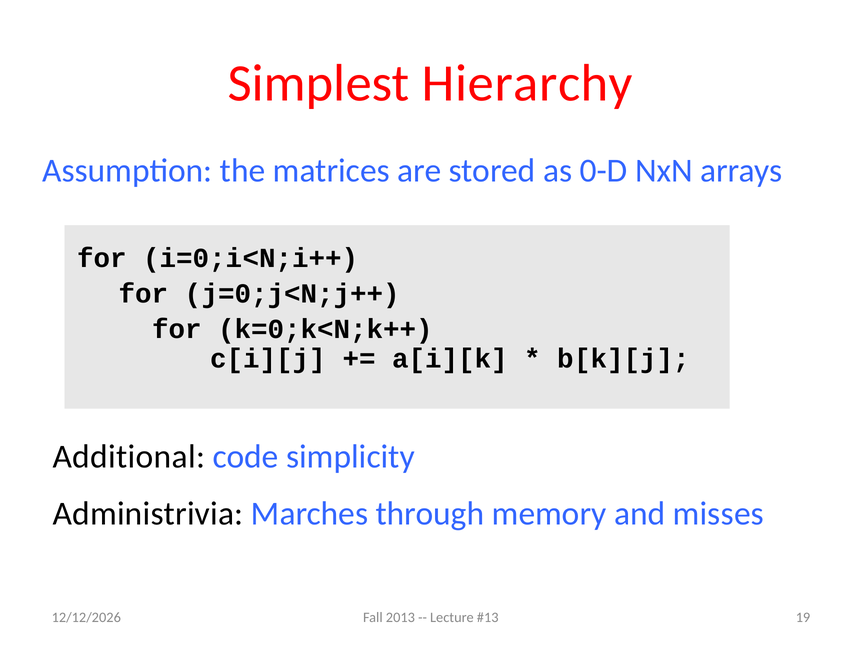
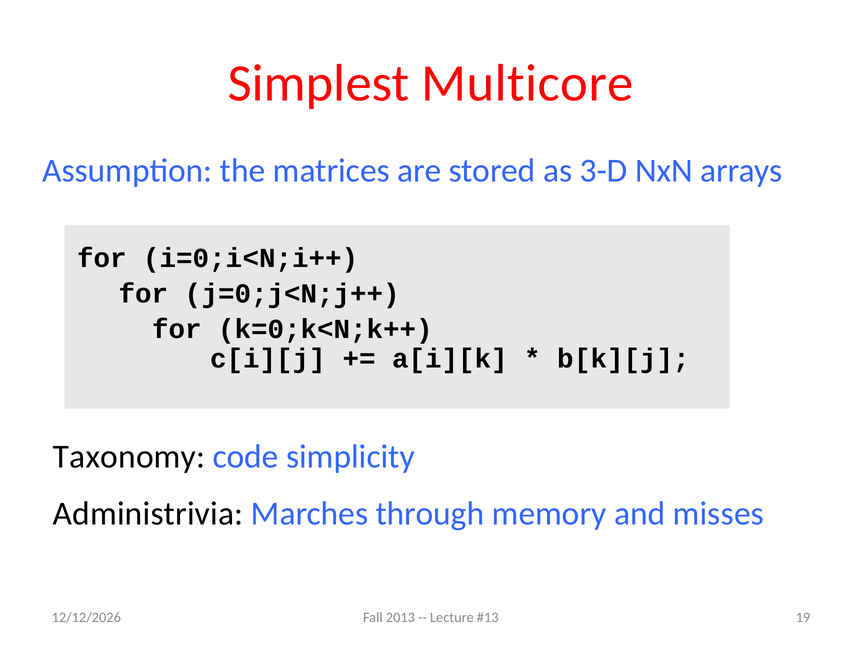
Hierarchy: Hierarchy -> Multicore (527, 83)
0-D: 0-D -> 3-D (604, 170)
Additional: Additional -> Taxonomy (129, 456)
